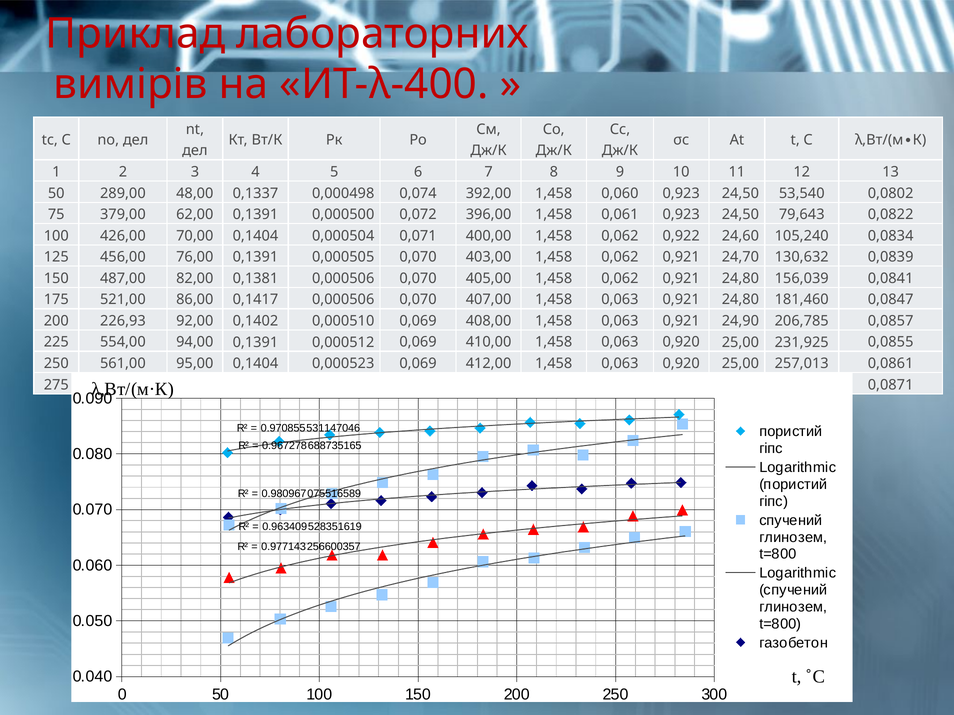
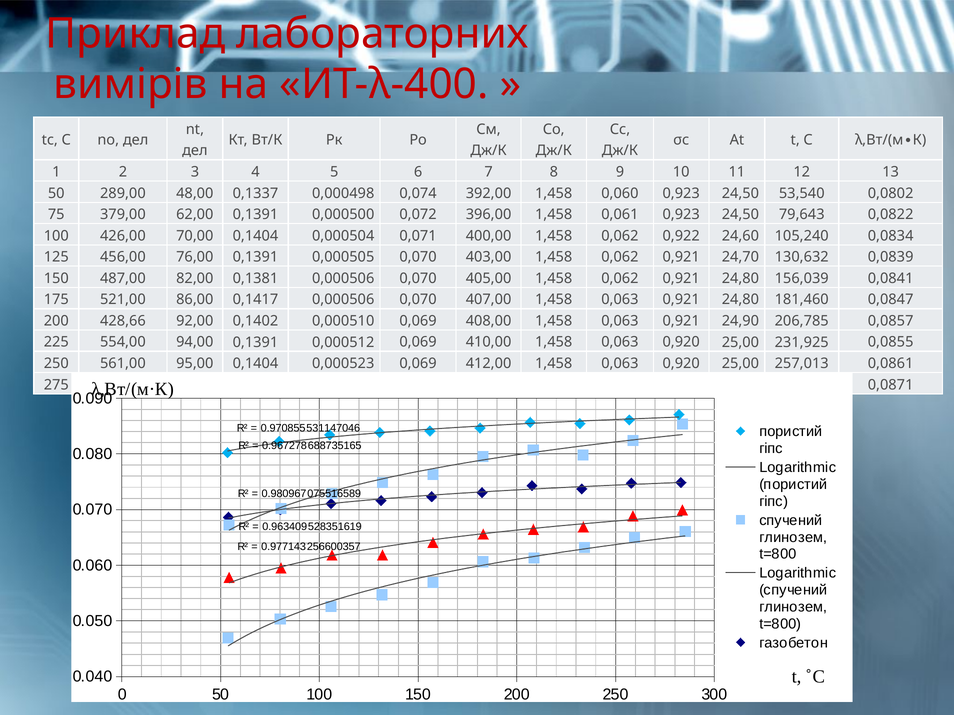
226,93: 226,93 -> 428,66 (123, 321)
